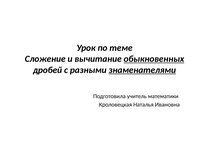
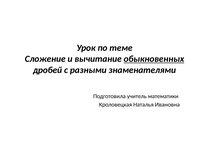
знаменателями underline: present -> none (142, 70)
